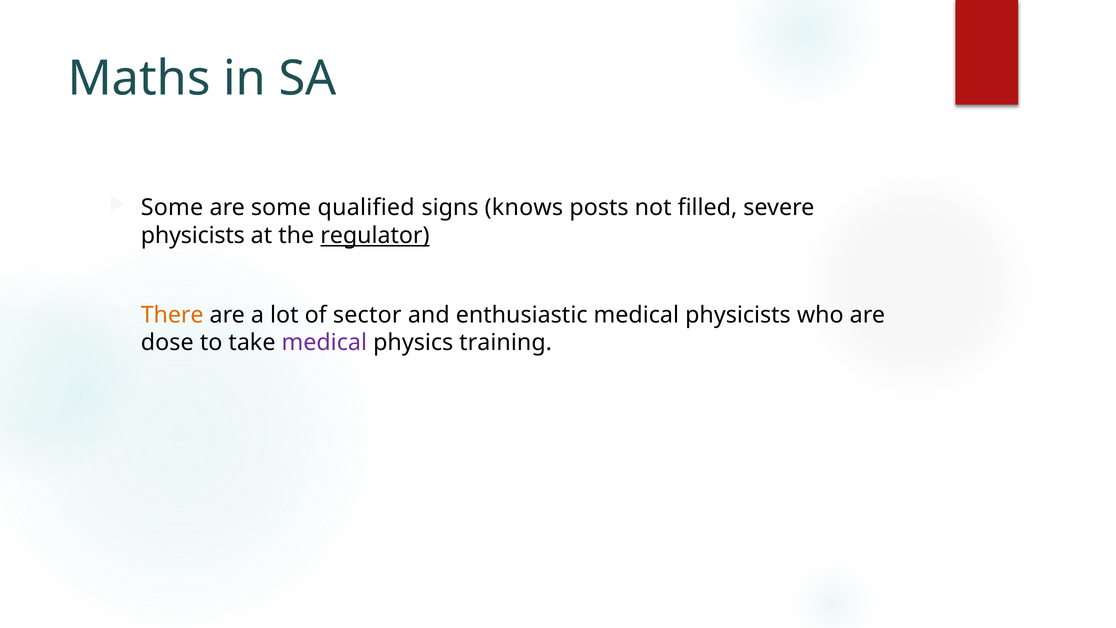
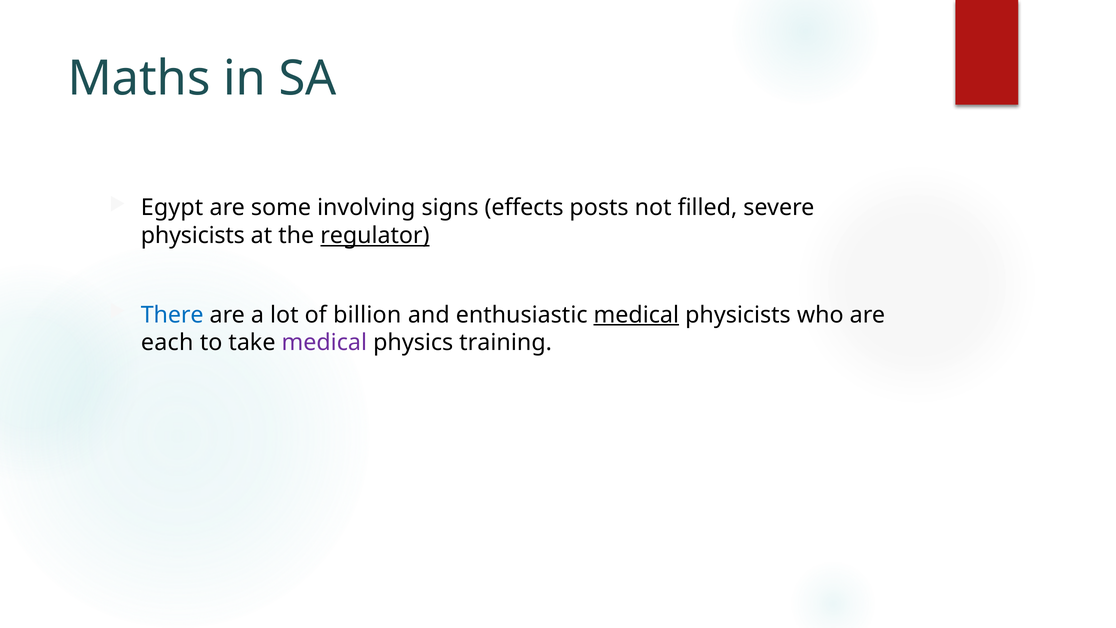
Some: Some -> Egypt (172, 208)
qualified: qualified -> involving (366, 208)
knows: knows -> effects (524, 208)
There colour: orange -> blue (172, 315)
sector: sector -> billion (367, 315)
medical underline: none -> present (636, 315)
dose: dose -> each (167, 343)
